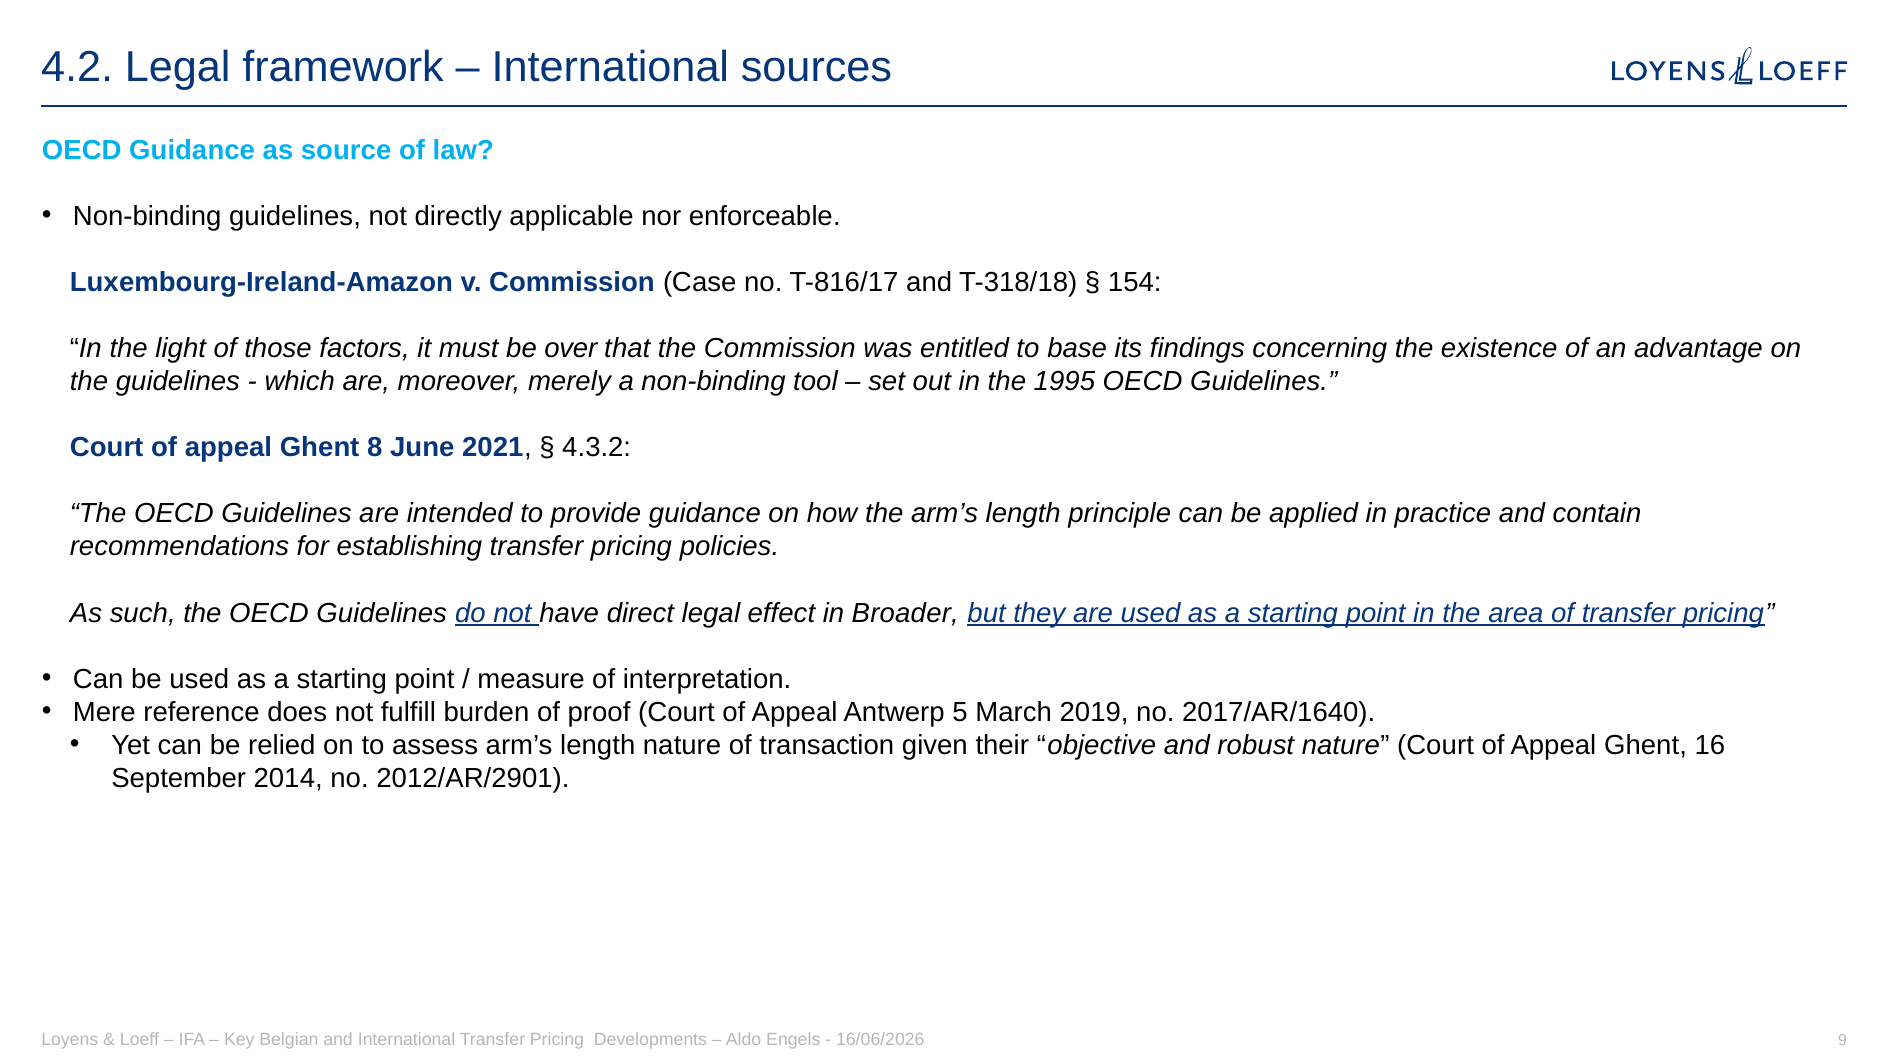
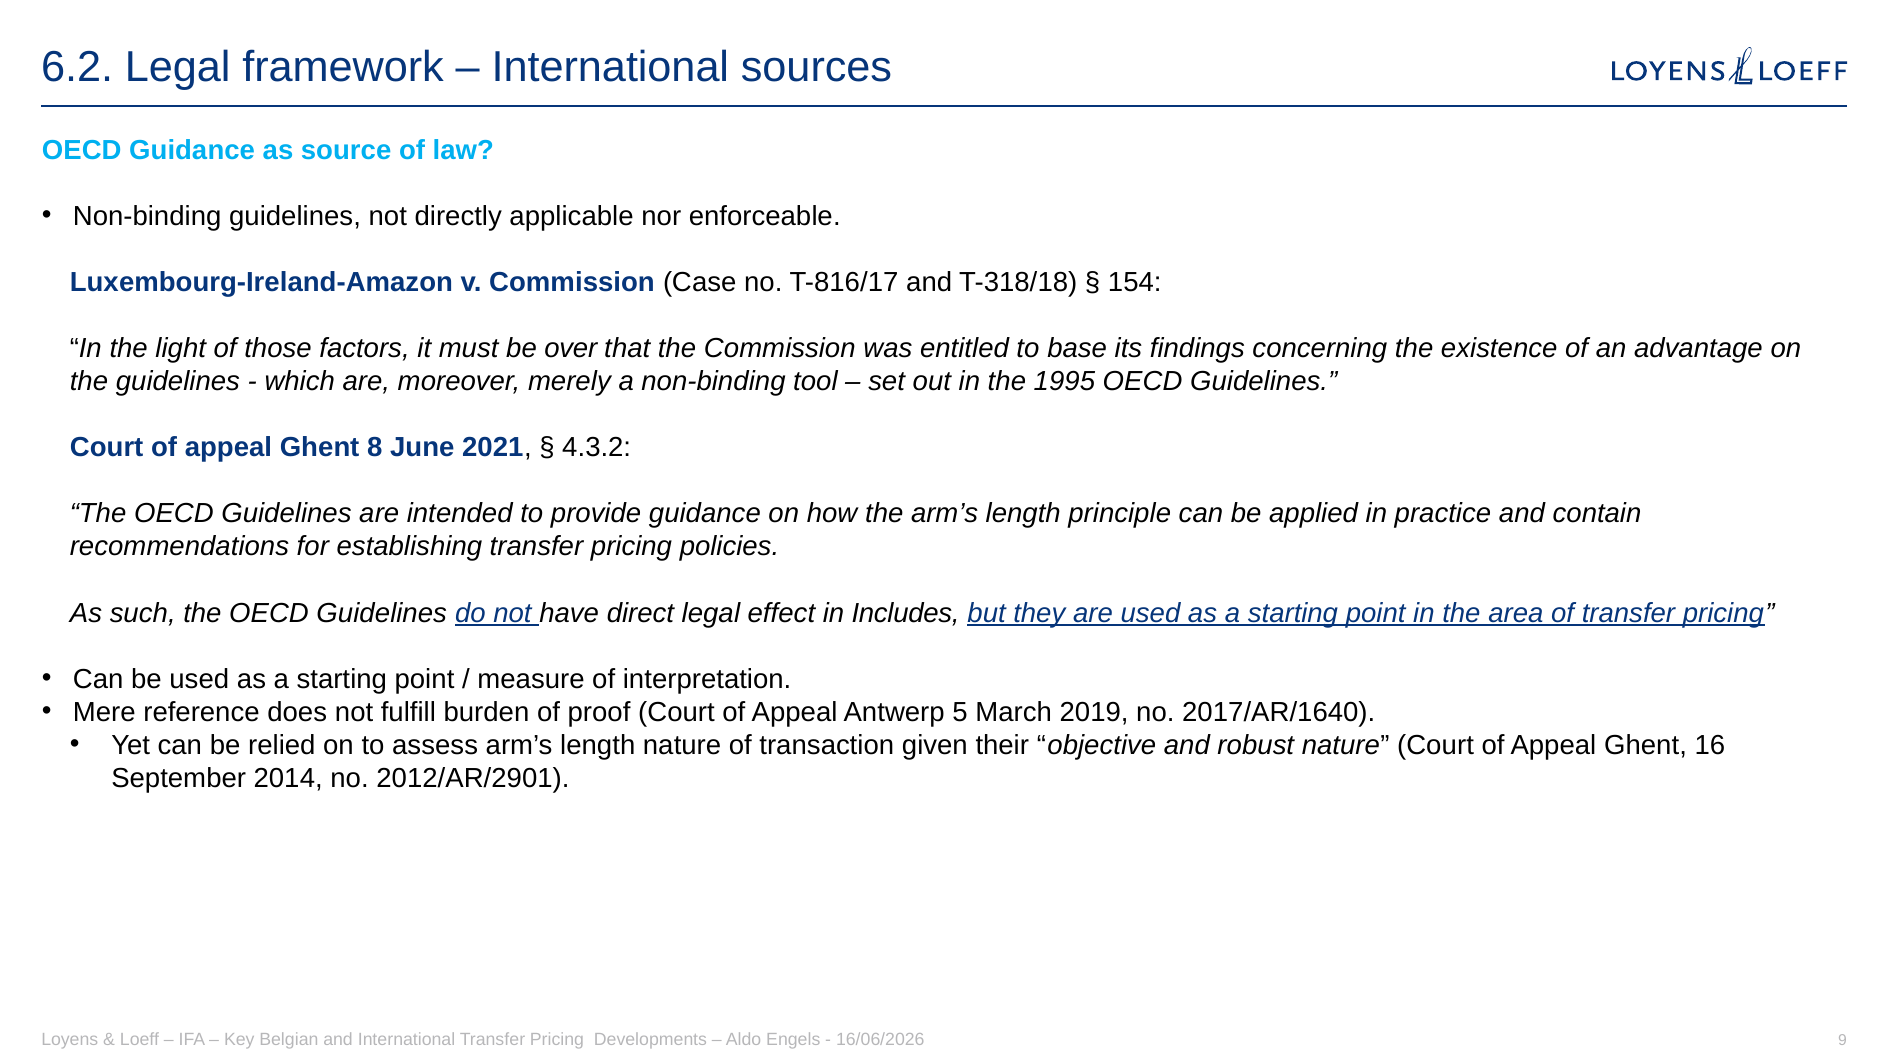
4.2: 4.2 -> 6.2 (77, 67)
Broader: Broader -> Includes (906, 613)
